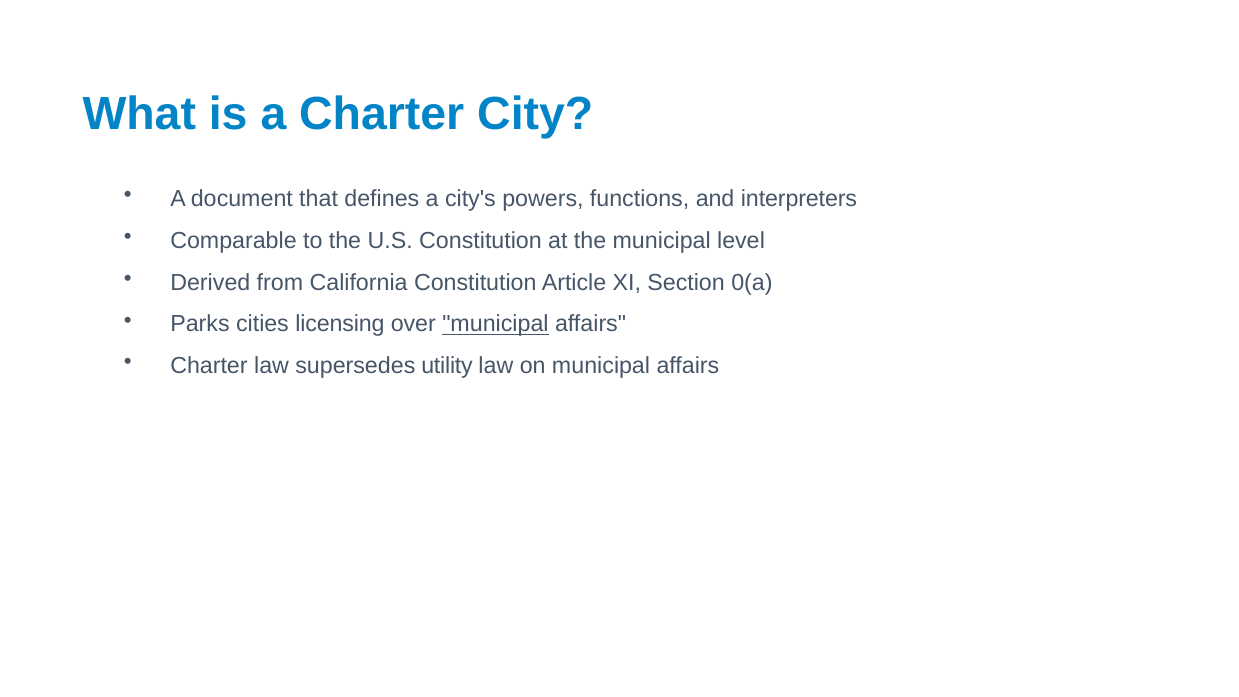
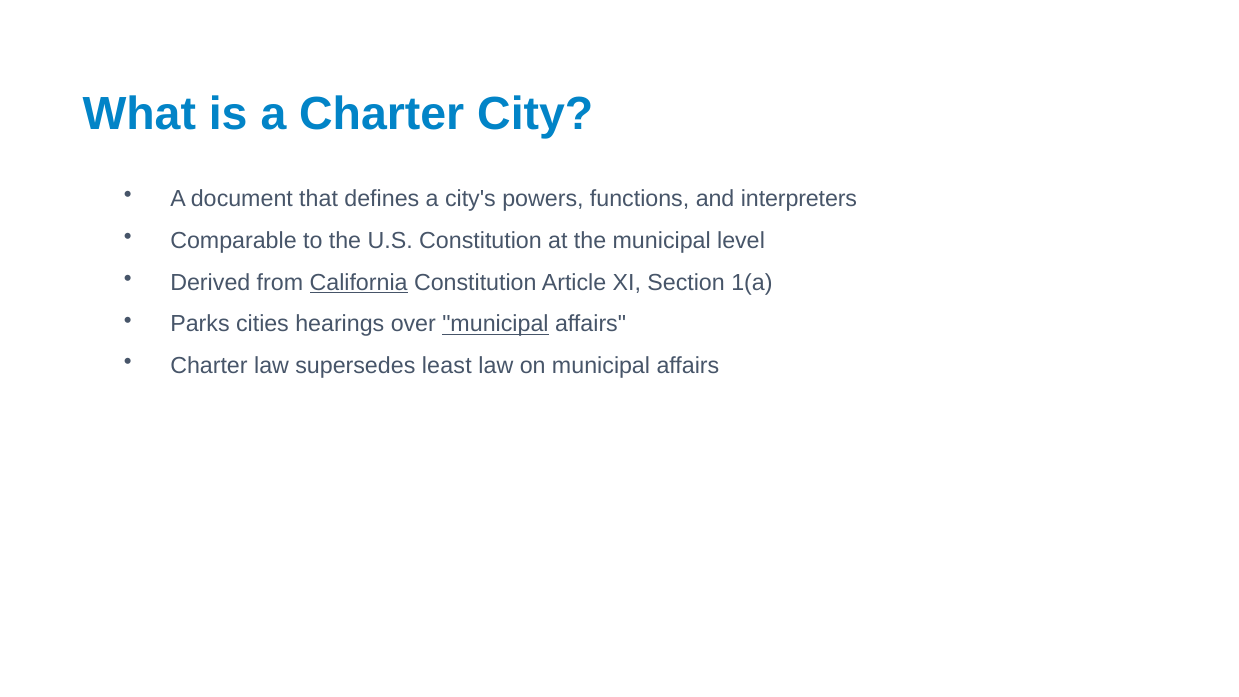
California underline: none -> present (359, 282)
0(a: 0(a -> 1(a (752, 282)
licensing: licensing -> hearings (340, 324)
utility: utility -> least (447, 366)
